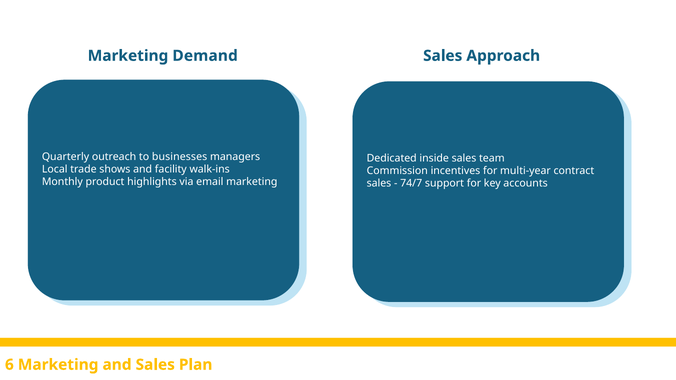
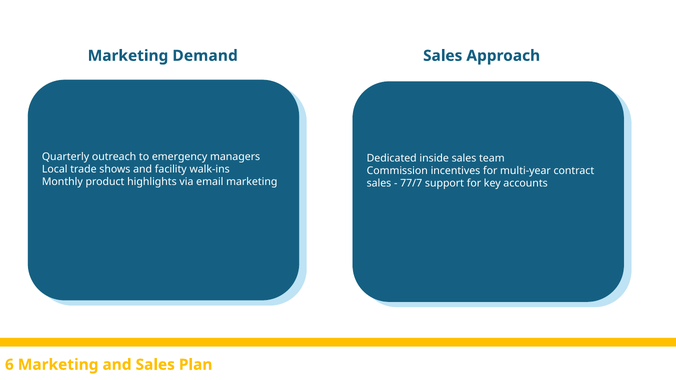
businesses: businesses -> emergency (180, 157)
74/7: 74/7 -> 77/7 (411, 184)
